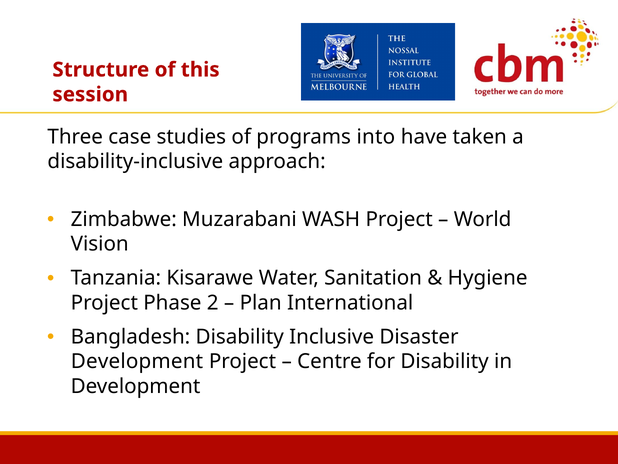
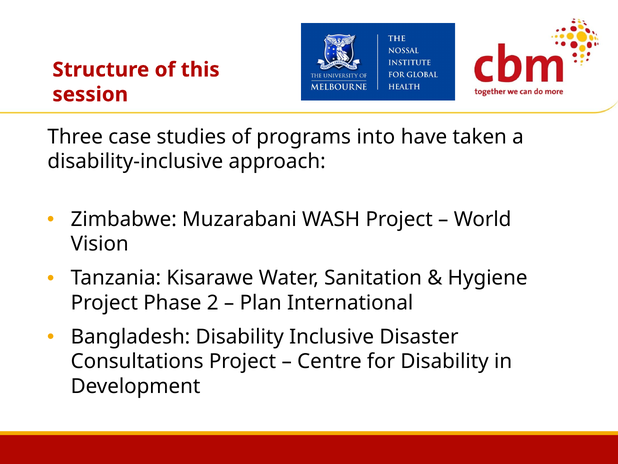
Development: Development -> Consultations (137, 361)
